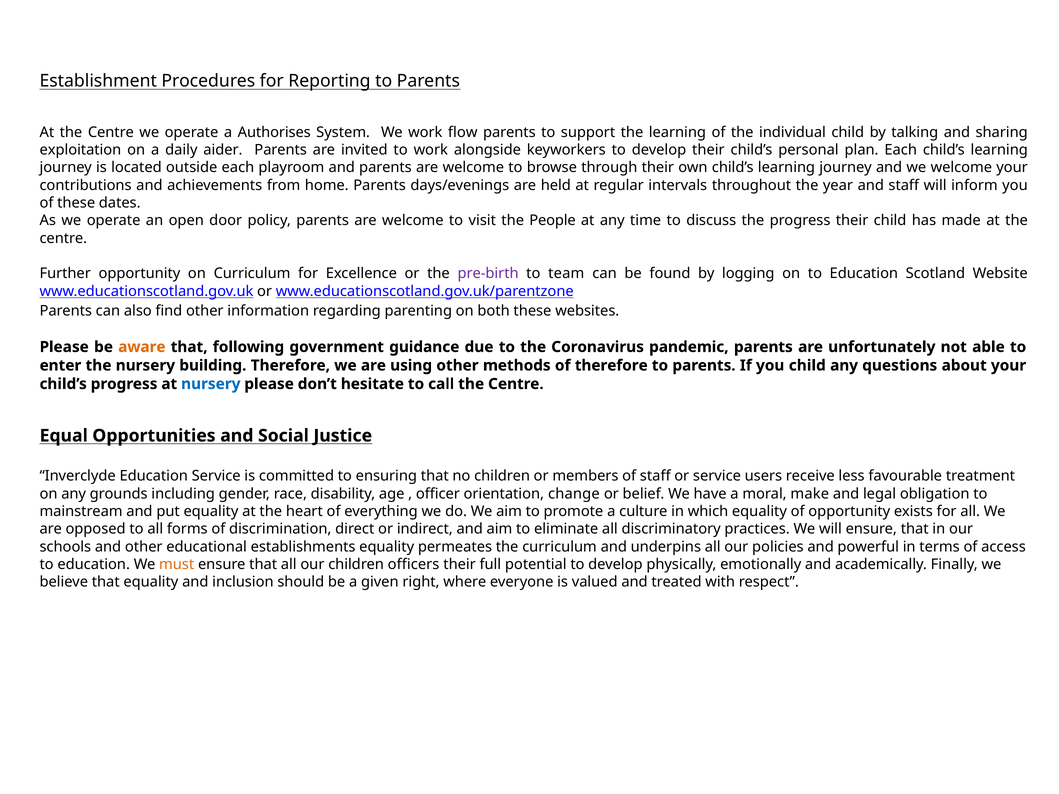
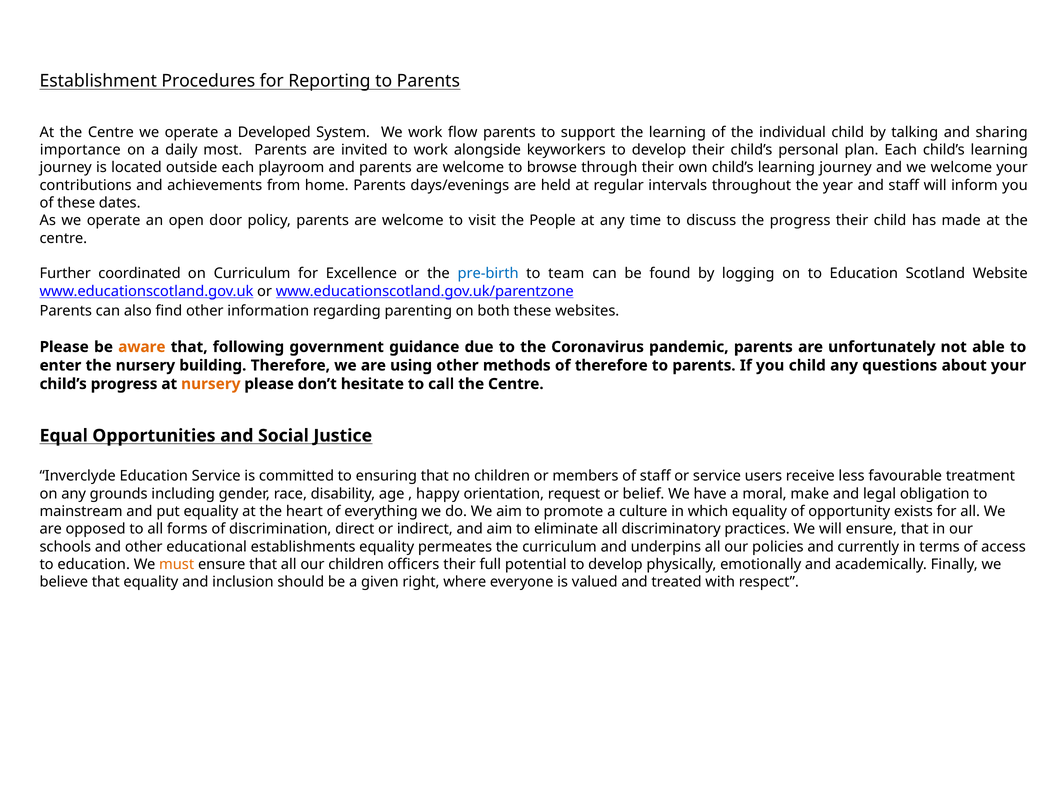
Authorises: Authorises -> Developed (274, 132)
exploitation: exploitation -> importance (80, 150)
aider: aider -> most (223, 150)
Further opportunity: opportunity -> coordinated (140, 274)
pre-birth colour: purple -> blue (488, 274)
nursery colour: blue -> orange (211, 384)
officer: officer -> happy (438, 494)
change: change -> request (574, 494)
powerful: powerful -> currently (868, 547)
